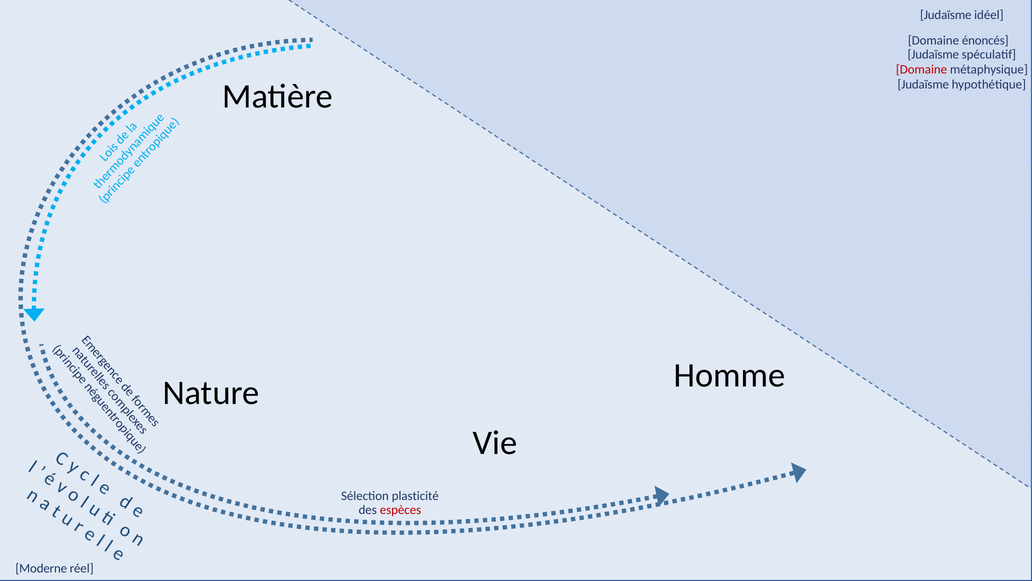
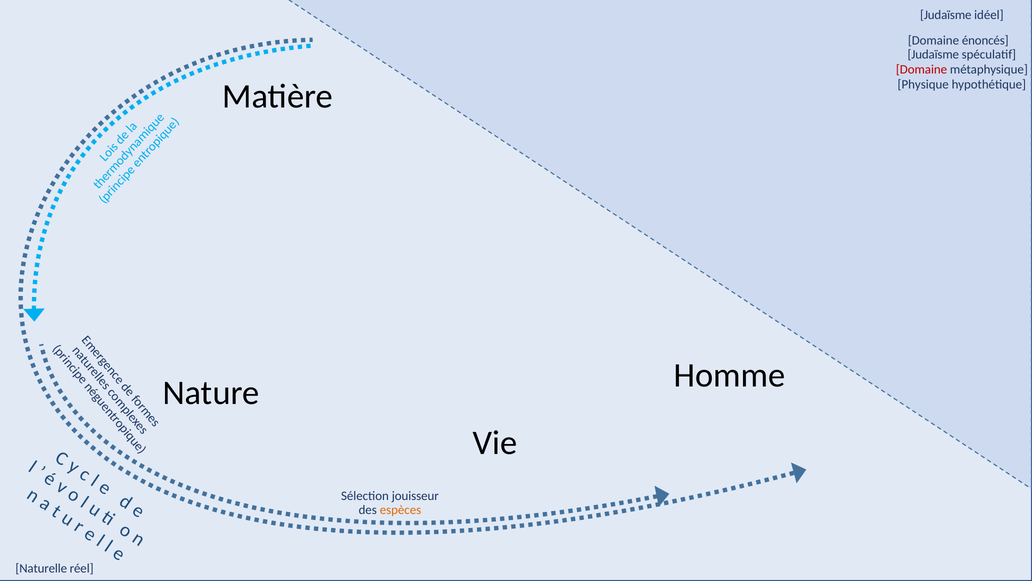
Judaïsme: Judaïsme -> Physique (923, 84)
plasticité: plasticité -> jouisseur (415, 496)
espèces colour: red -> orange (401, 510)
Moderne: Moderne -> Naturelle (41, 568)
